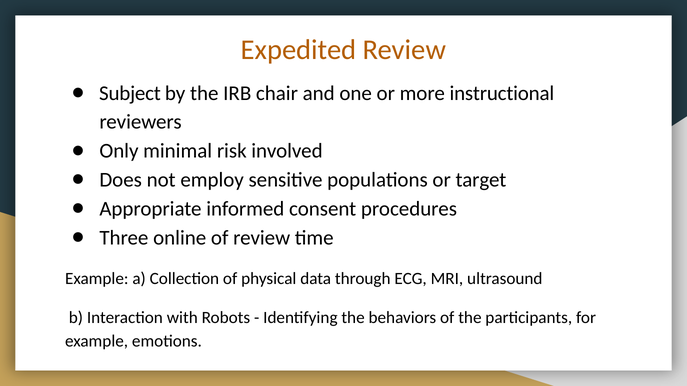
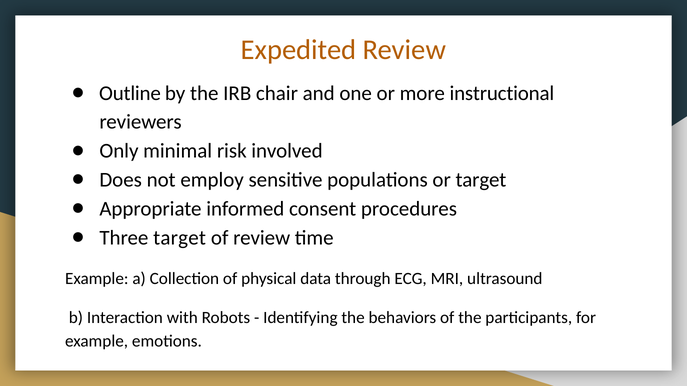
Subject: Subject -> Outline (130, 93)
Three online: online -> target (180, 238)
